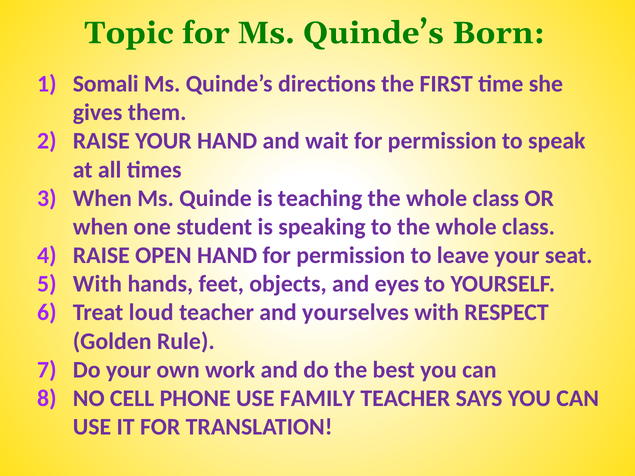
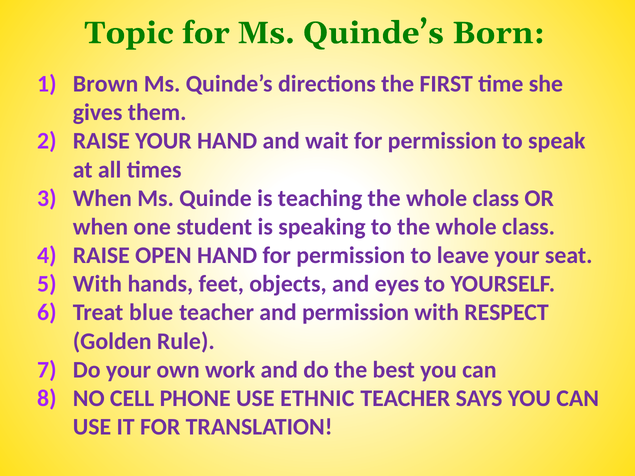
Somali: Somali -> Brown (106, 84)
loud: loud -> blue (151, 313)
and yourselves: yourselves -> permission (356, 313)
FAMILY: FAMILY -> ETHNIC (317, 399)
